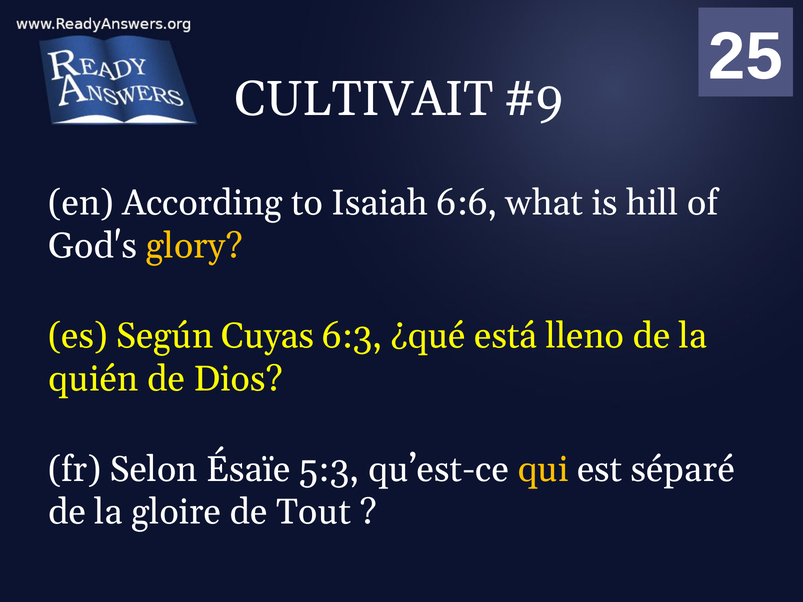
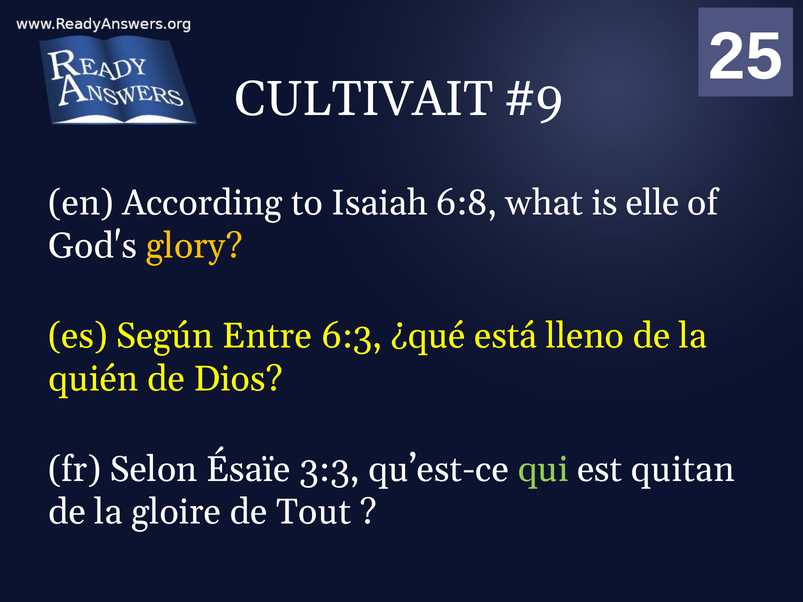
6:6: 6:6 -> 6:8 (467, 203)
hill: hill -> elle (653, 203)
Cuyas: Cuyas -> Entre (267, 336)
5:3: 5:3 -> 3:3 (329, 470)
qui colour: yellow -> light green (543, 470)
séparé: séparé -> quitan (683, 470)
